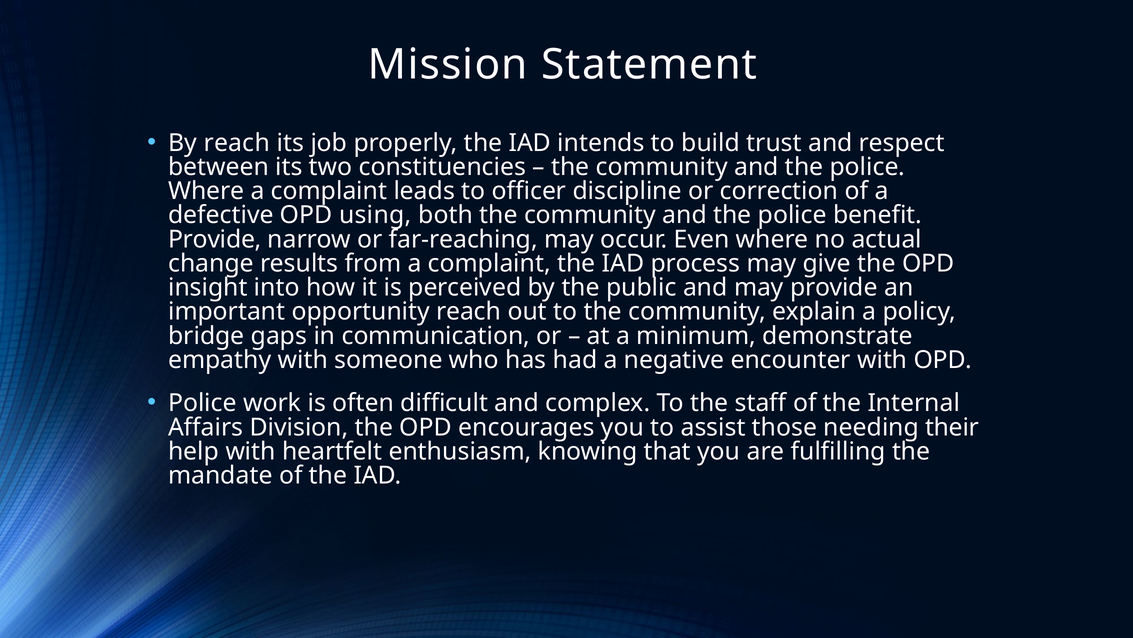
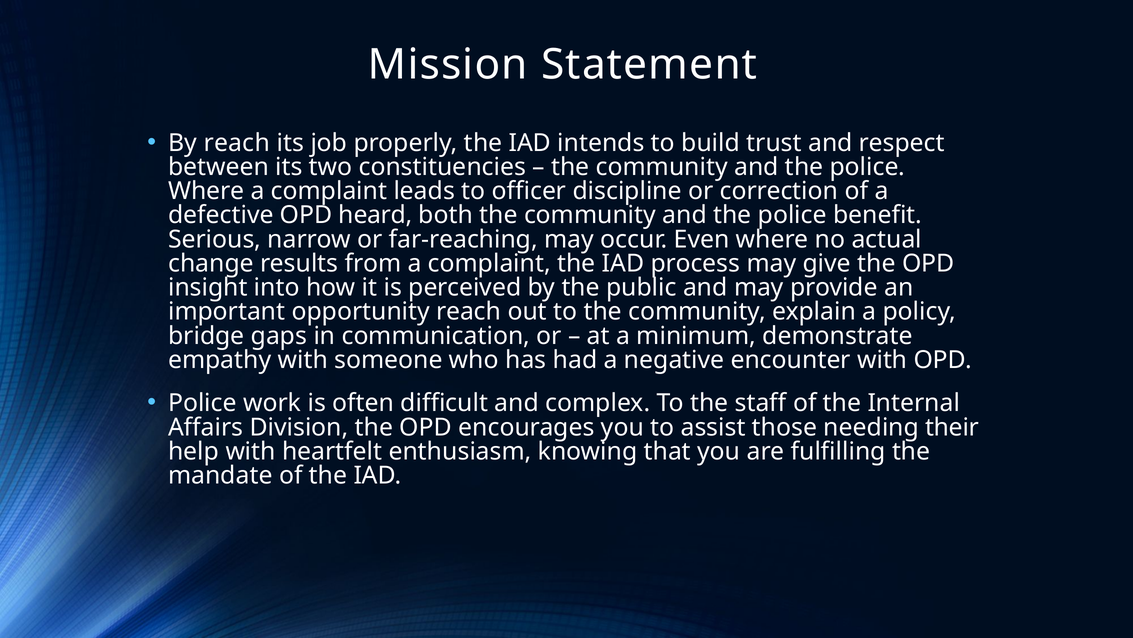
using: using -> heard (376, 215)
Provide: Provide -> Serious (215, 239)
